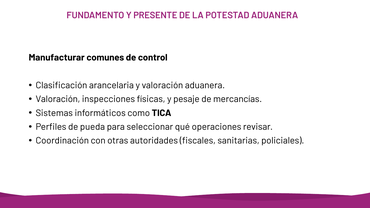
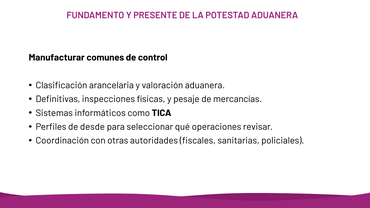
Valoración: Valoración -> Definitivas (58, 99)
pueda: pueda -> desde (92, 127)
